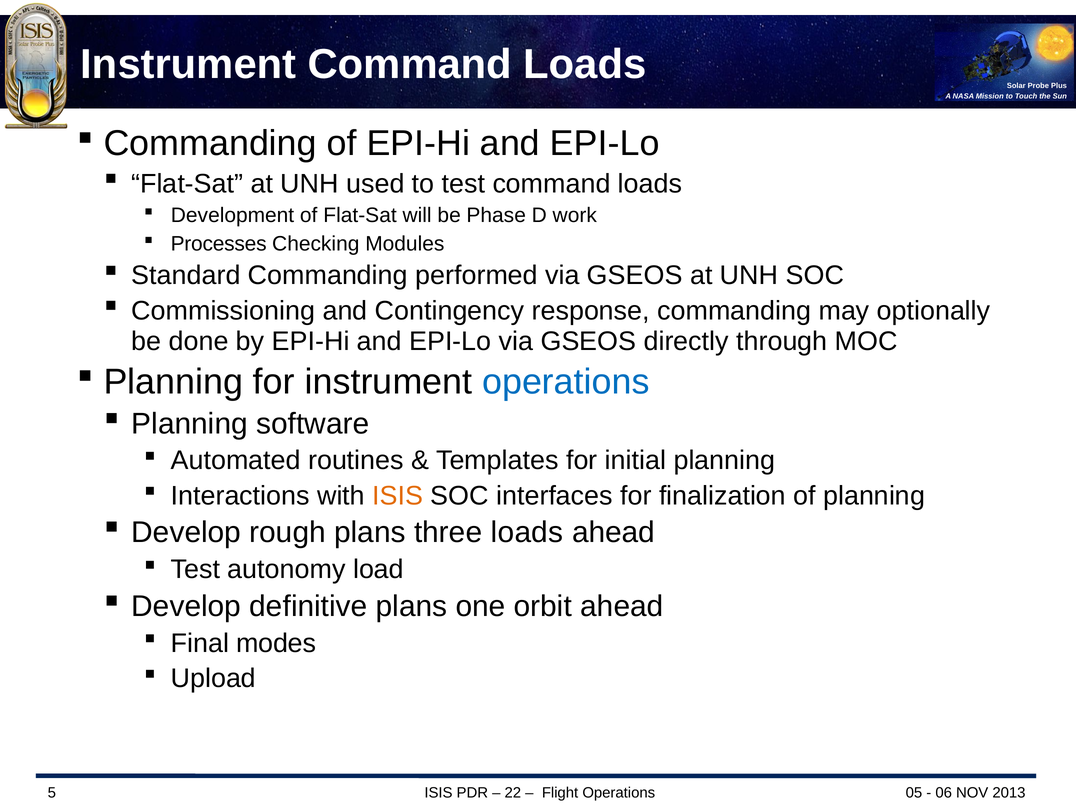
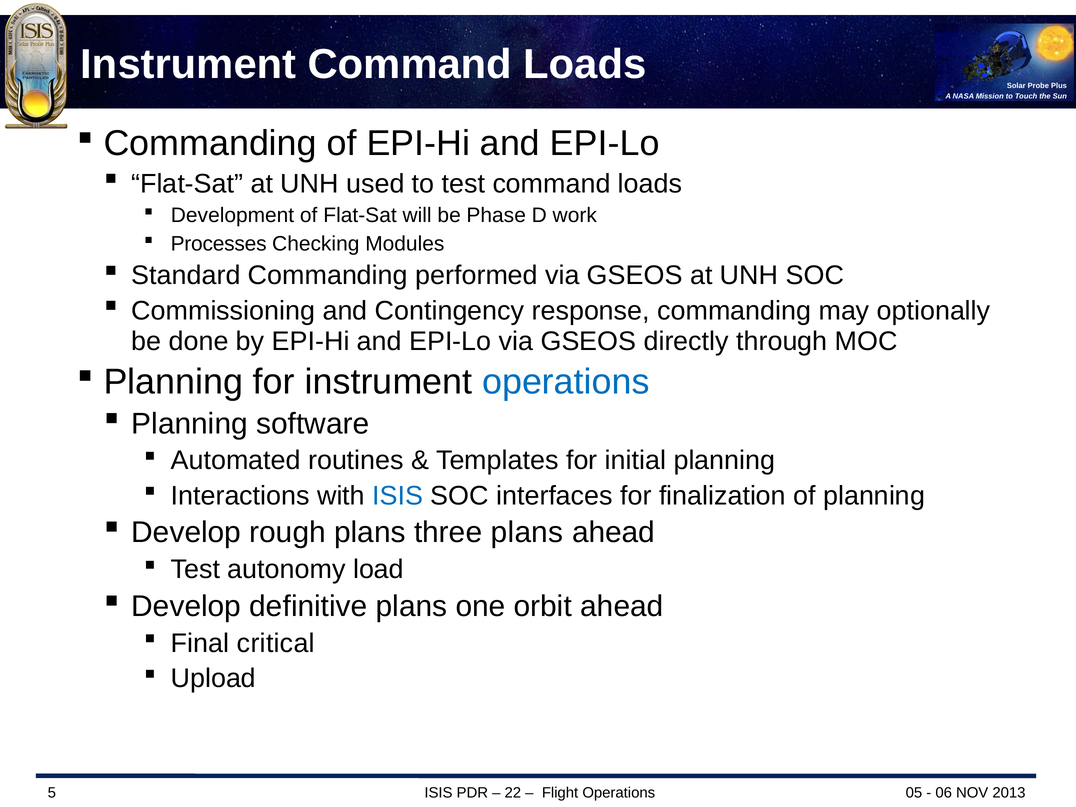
ISIS colour: orange -> blue (398, 496)
three loads: loads -> plans (527, 533)
modes: modes -> critical (276, 643)
